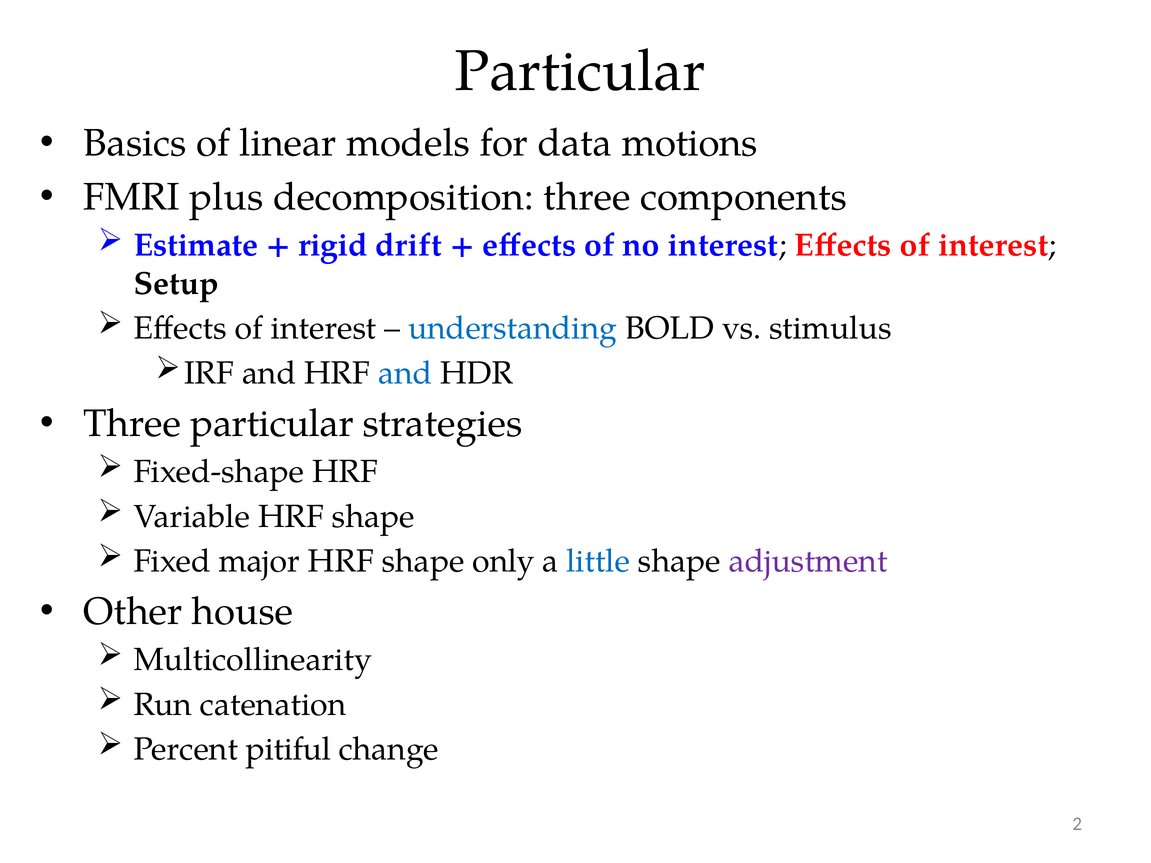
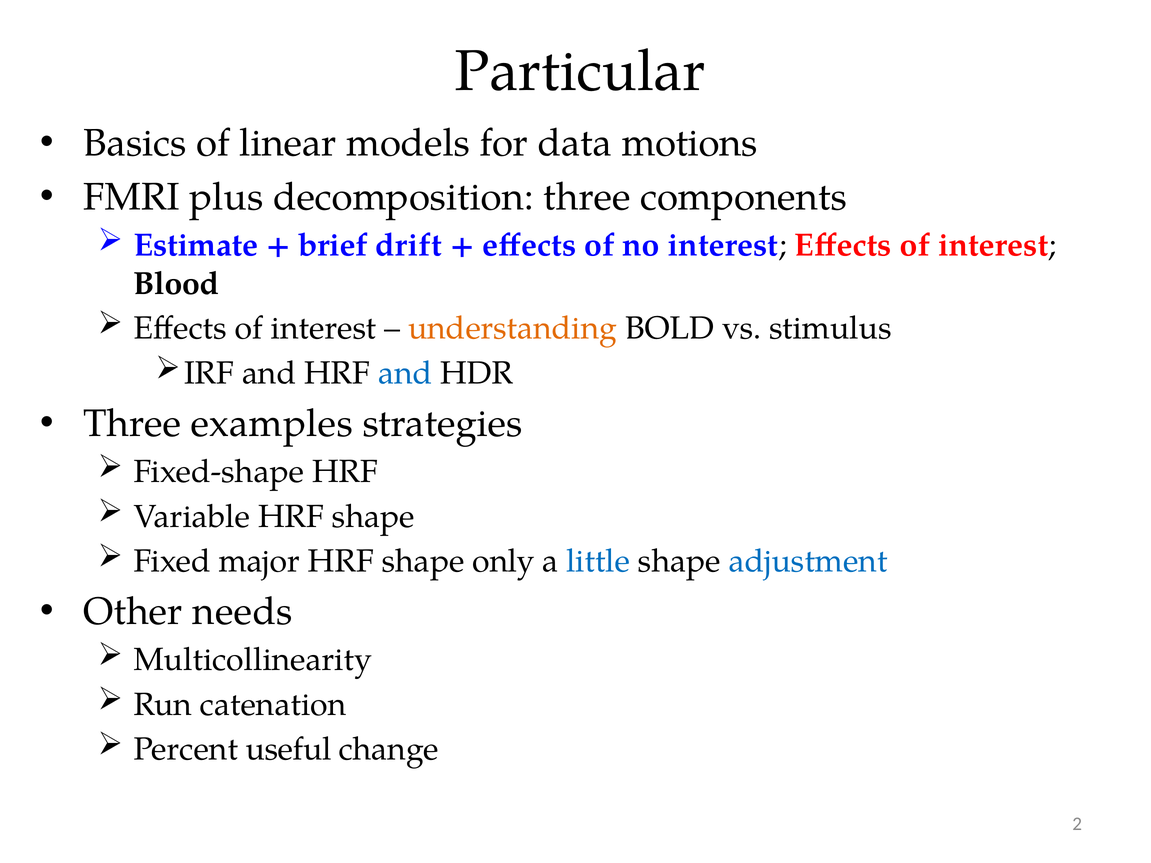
rigid: rigid -> brief (333, 245)
Setup: Setup -> Blood (176, 284)
understanding colour: blue -> orange (513, 328)
Three particular: particular -> examples (272, 424)
adjustment colour: purple -> blue (808, 561)
house: house -> needs (242, 612)
pitiful: pitiful -> useful (289, 750)
